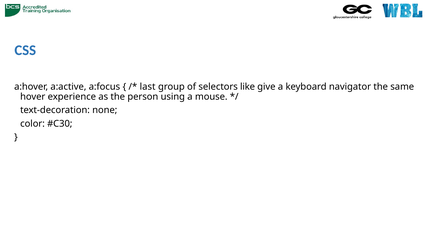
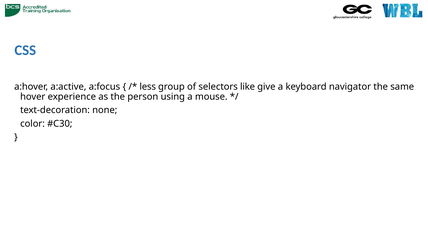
last: last -> less (148, 87)
